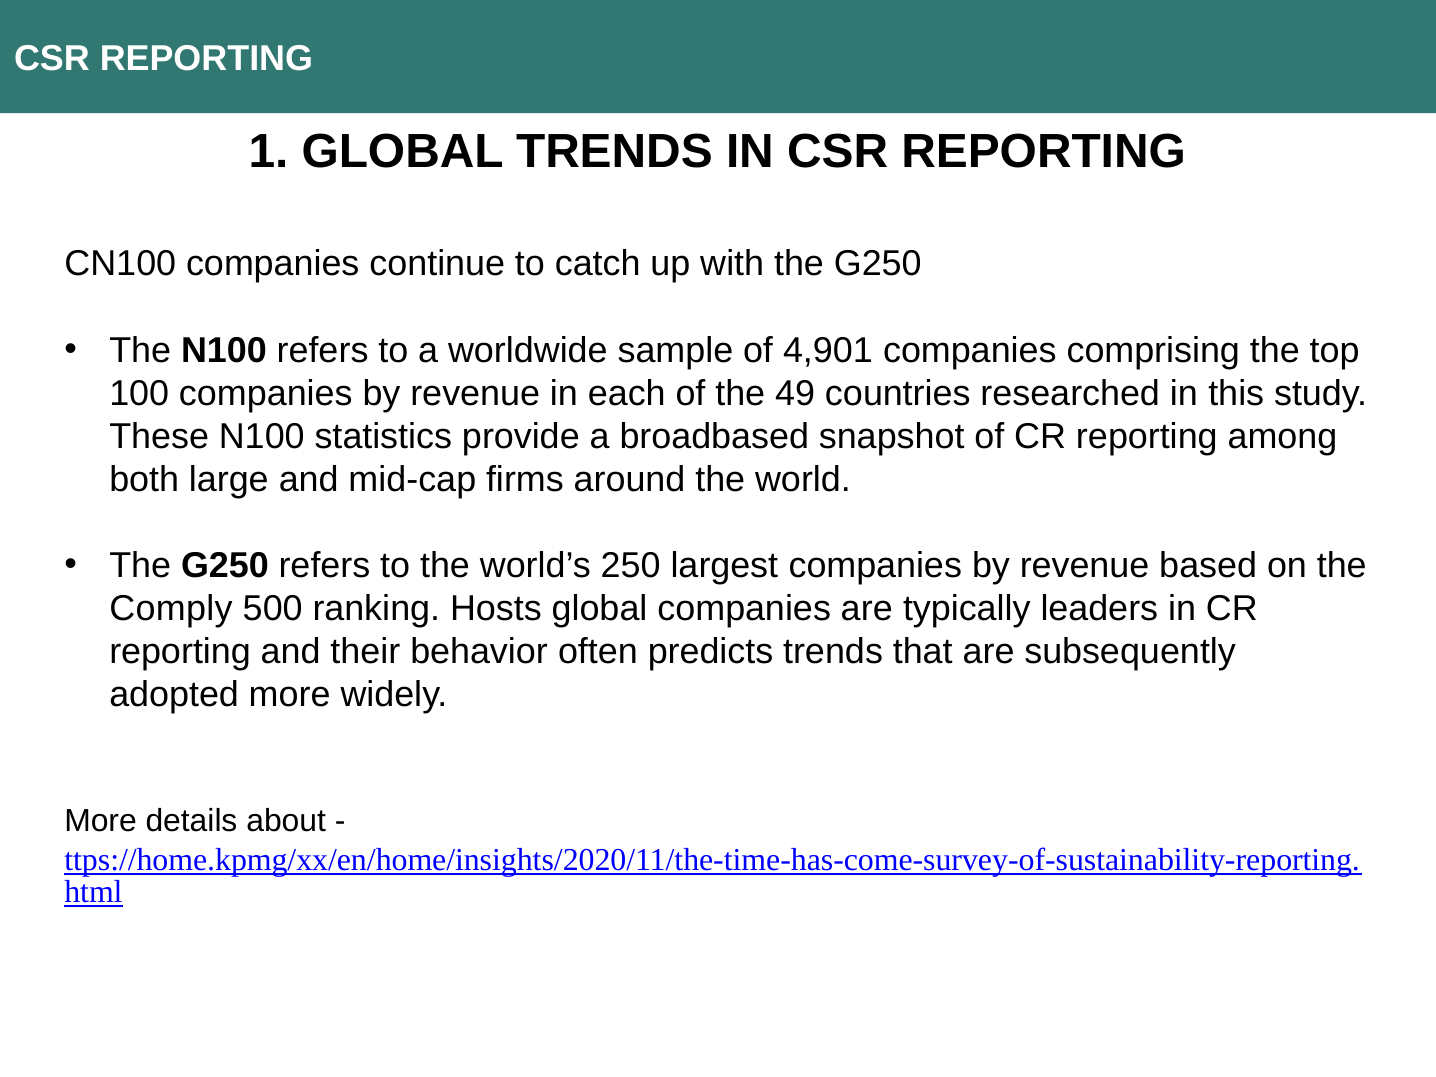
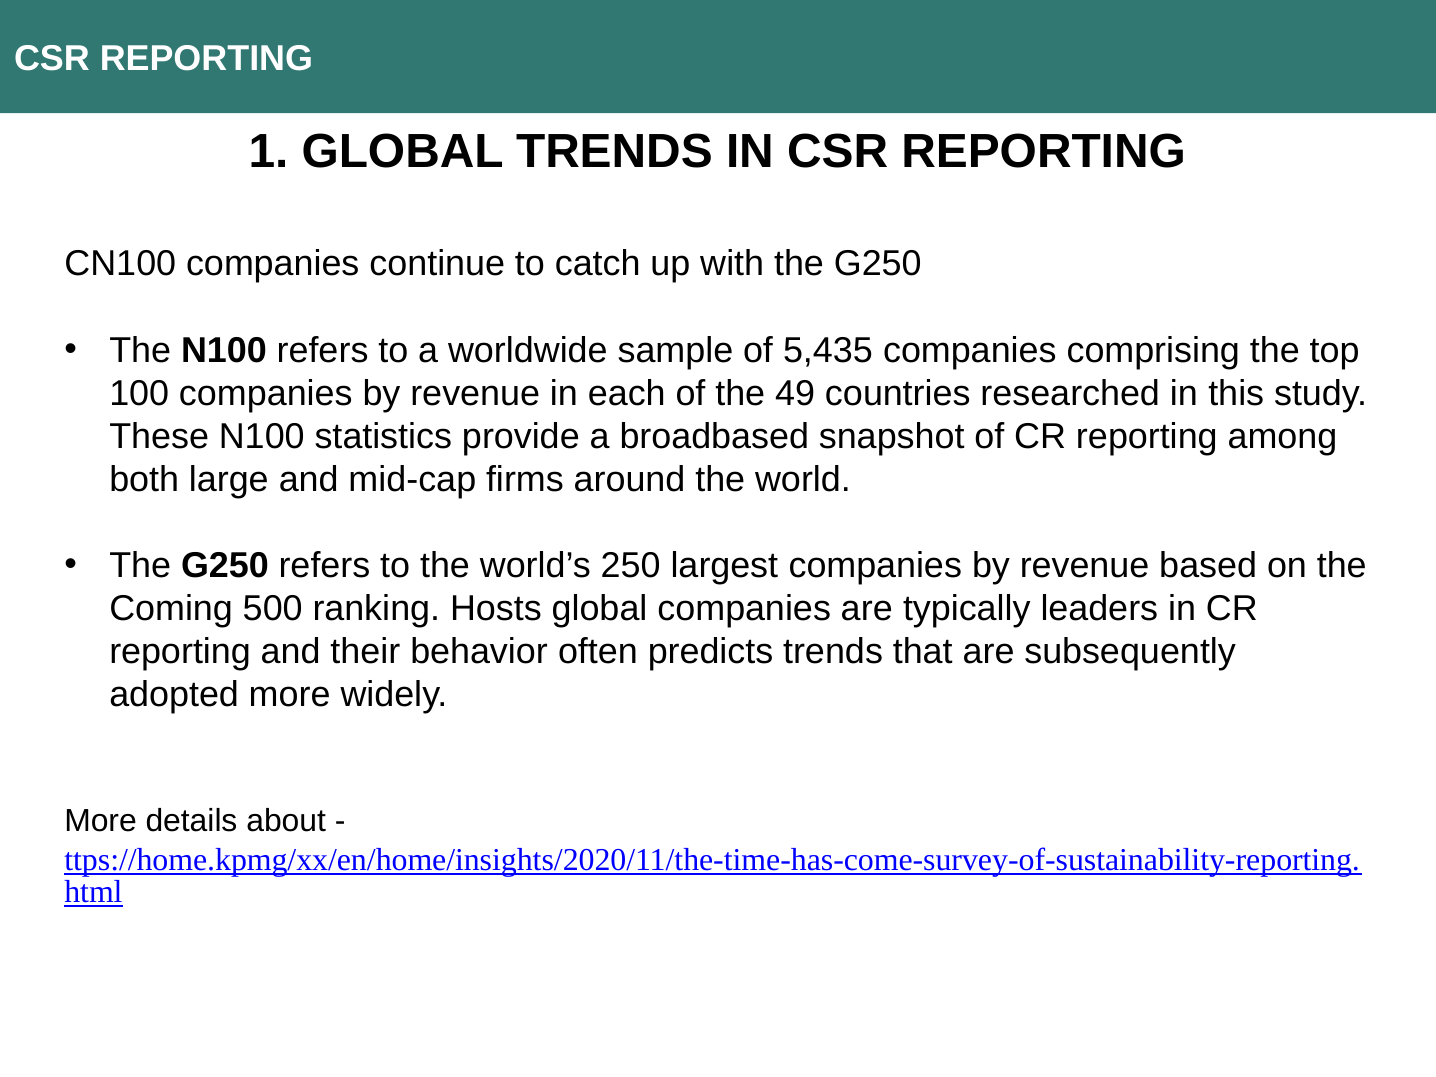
4,901: 4,901 -> 5,435 (828, 350)
Comply: Comply -> Coming (171, 609)
